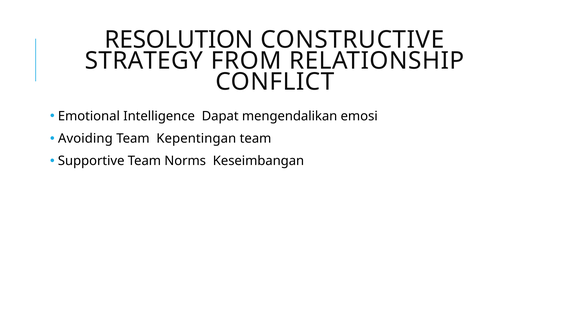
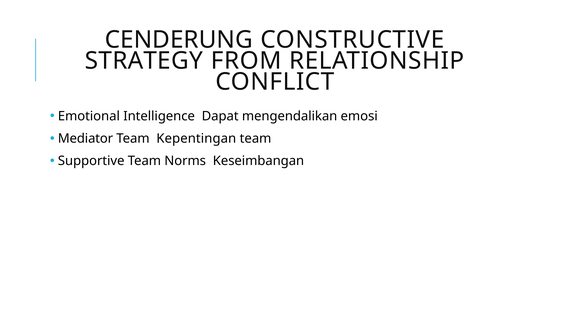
RESOLUTION: RESOLUTION -> CENDERUNG (179, 40)
Avoiding: Avoiding -> Mediator (86, 138)
